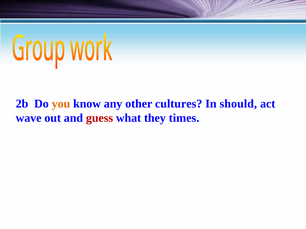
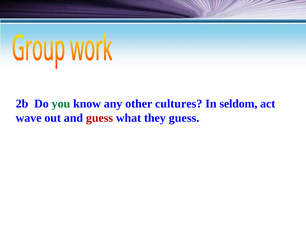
you colour: orange -> green (61, 104)
should: should -> seldom (238, 104)
they times: times -> guess (184, 118)
